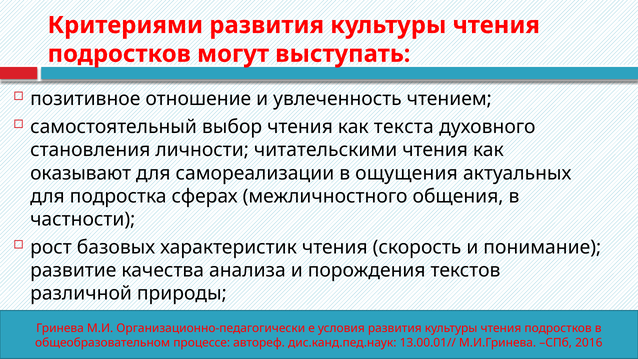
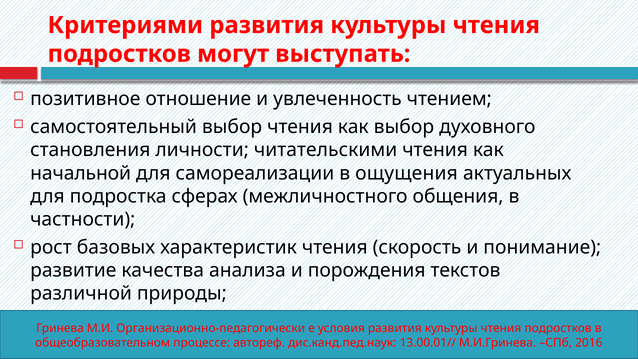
как текста: текста -> выбор (404, 127)
оказывают: оказывают -> начальной (81, 173)
